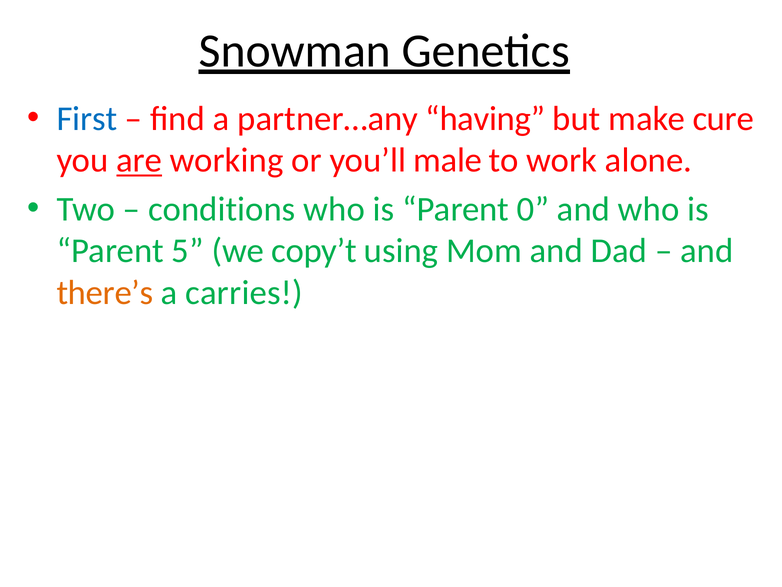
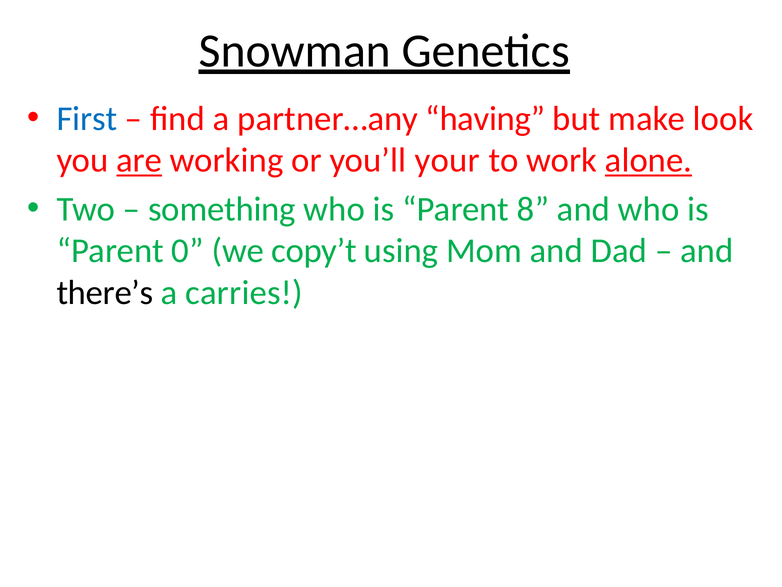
cure: cure -> look (723, 118)
male: male -> your (447, 160)
alone underline: none -> present (649, 160)
conditions: conditions -> something (222, 209)
0: 0 -> 8 (533, 209)
5: 5 -> 0 (188, 251)
there’s colour: orange -> black (105, 292)
